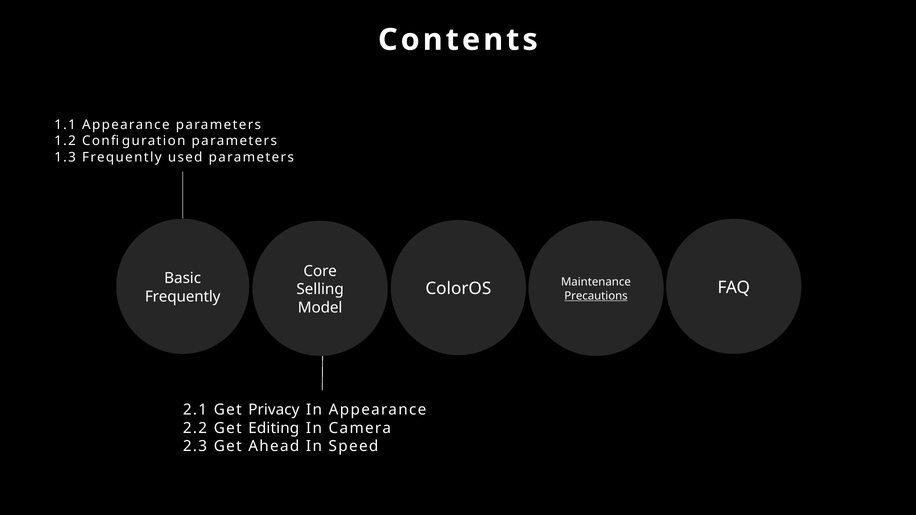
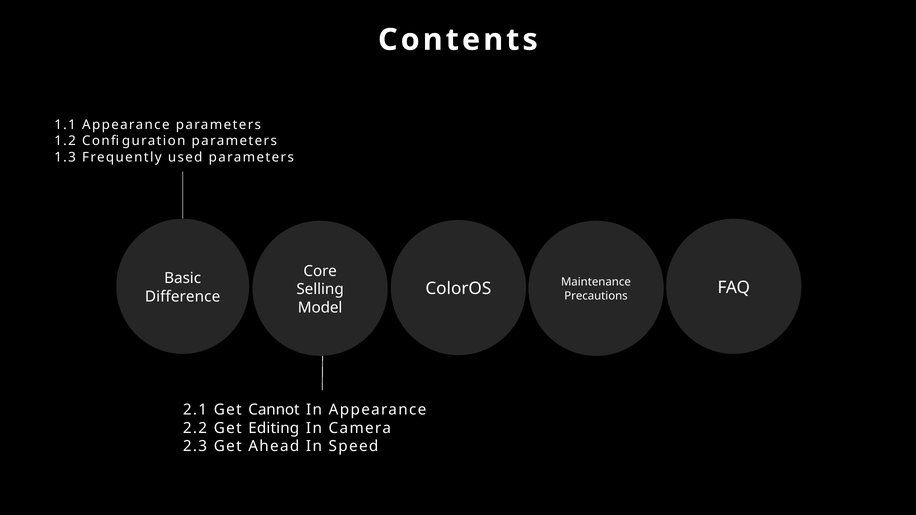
Frequently: Frequently -> Difference (183, 297)
Precautions underline: present -> none (596, 296)
Privacy: Privacy -> Cannot (274, 410)
